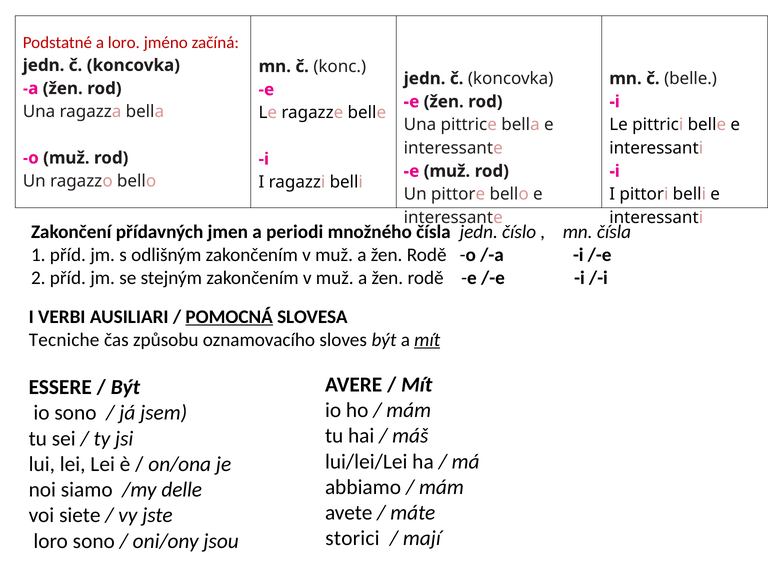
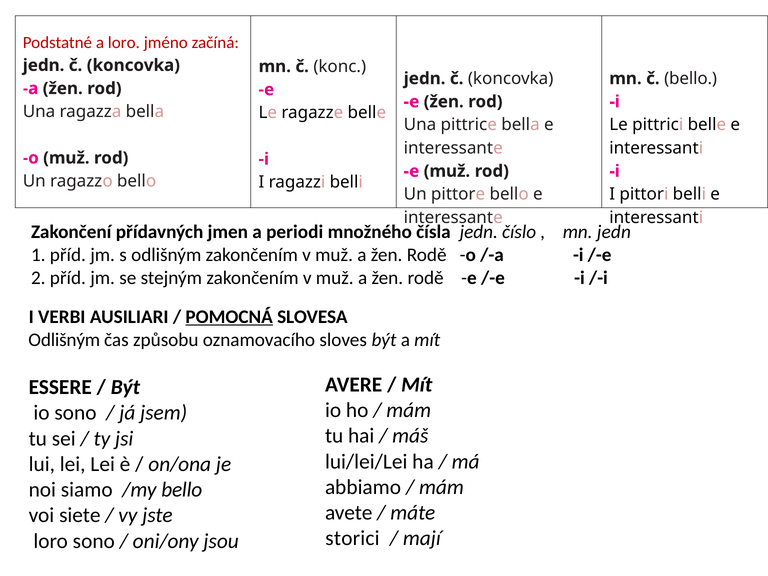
č belle: belle -> bello (691, 79)
mn čísla: čísla -> jedn (614, 232)
Tecniche: Tecniche -> Odlišným (64, 340)
mít underline: present -> none (427, 340)
/my delle: delle -> bello (182, 490)
